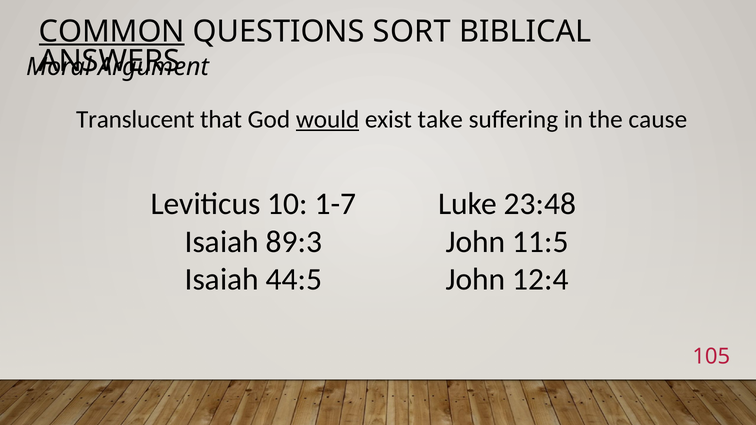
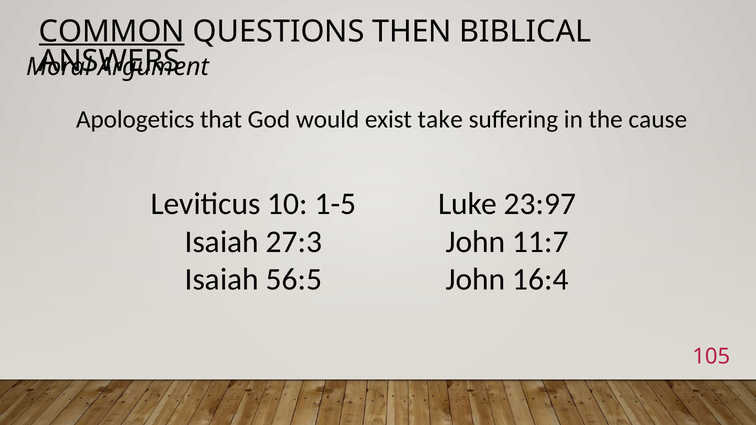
SORT: SORT -> THEN (412, 31)
Translucent: Translucent -> Apologetics (135, 120)
would underline: present -> none (328, 120)
1-7: 1-7 -> 1-5 (336, 204)
23:48: 23:48 -> 23:97 (540, 204)
89:3: 89:3 -> 27:3 (294, 242)
11:5: 11:5 -> 11:7 (540, 242)
44:5: 44:5 -> 56:5 (294, 280)
12:4: 12:4 -> 16:4 (540, 280)
